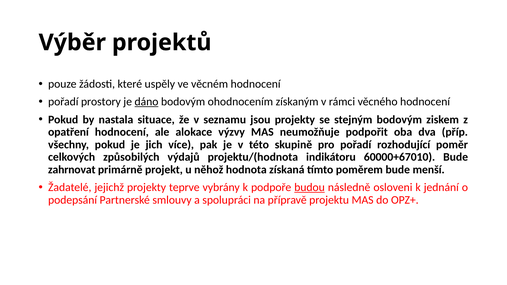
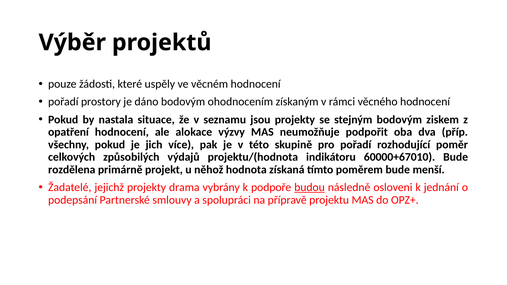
dáno underline: present -> none (146, 102)
zahrnovat: zahrnovat -> rozdělena (72, 170)
teprve: teprve -> drama (184, 188)
